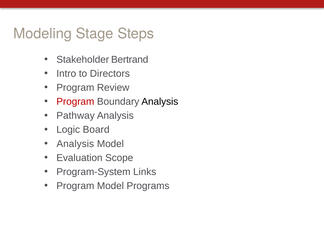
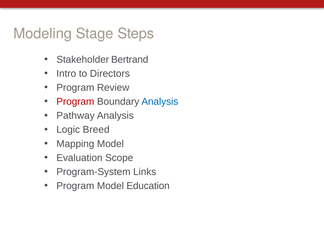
Analysis colour: black -> blue (160, 102)
Board: Board -> Breed (96, 130)
Analysis: Analysis -> Mapping (75, 144)
Programs: Programs -> Education (148, 186)
